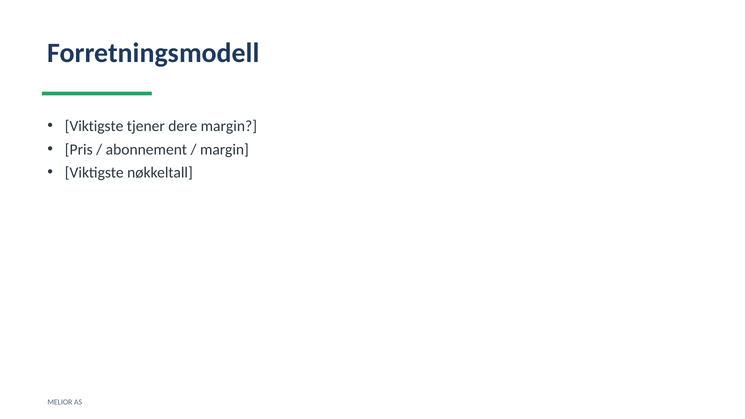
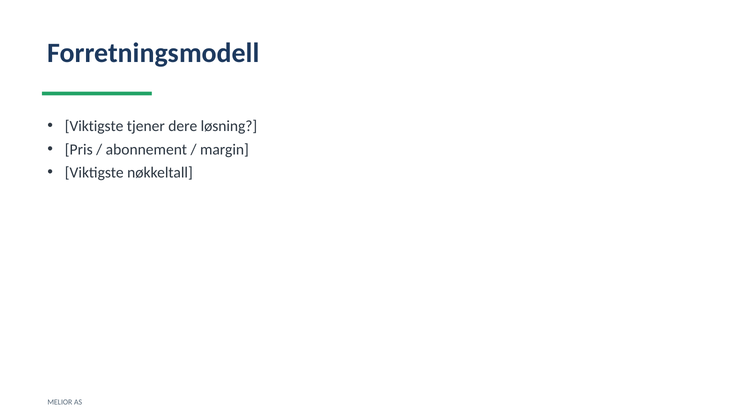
dere margin: margin -> løsning (229, 126)
